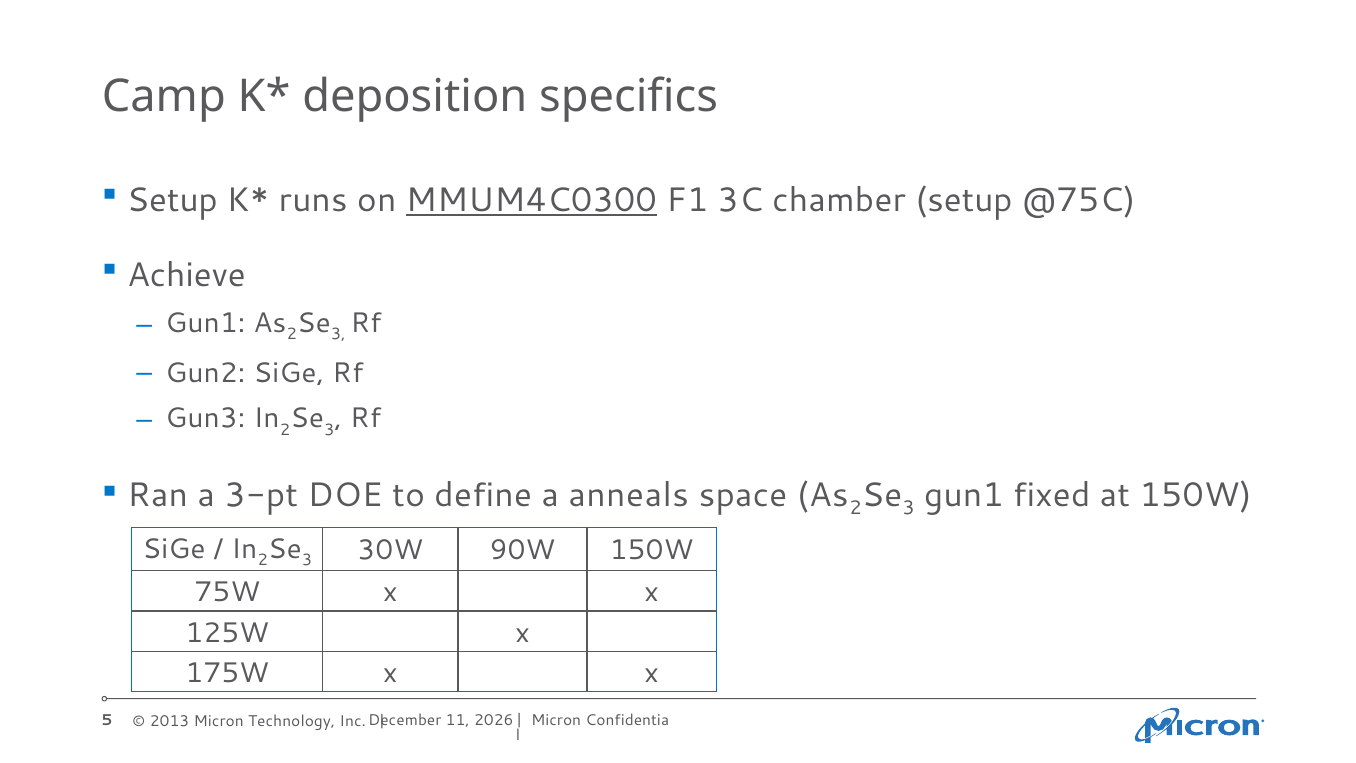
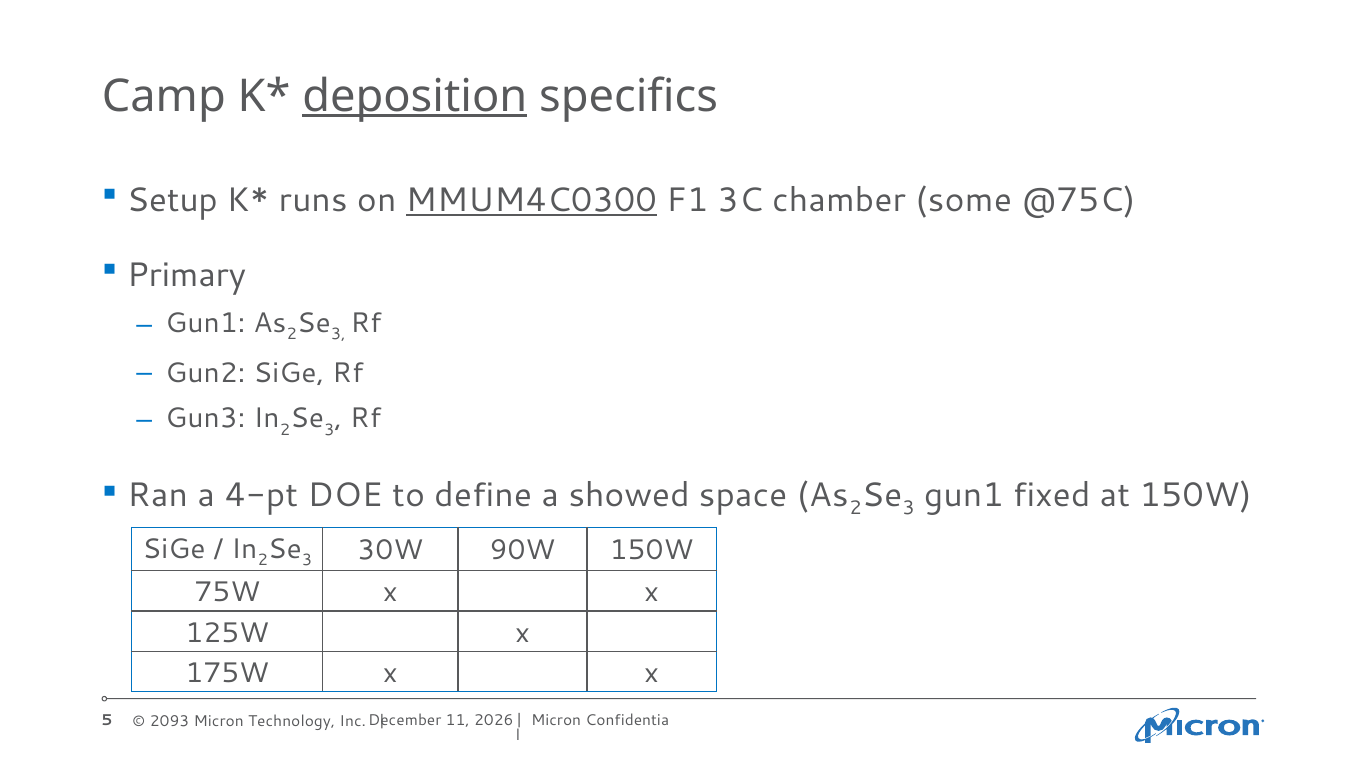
deposition underline: none -> present (415, 96)
chamber setup: setup -> some (964, 201)
Achieve: Achieve -> Primary (187, 275)
3-pt: 3-pt -> 4-pt (261, 495)
anneals: anneals -> showed (629, 495)
2013: 2013 -> 2093 (170, 722)
